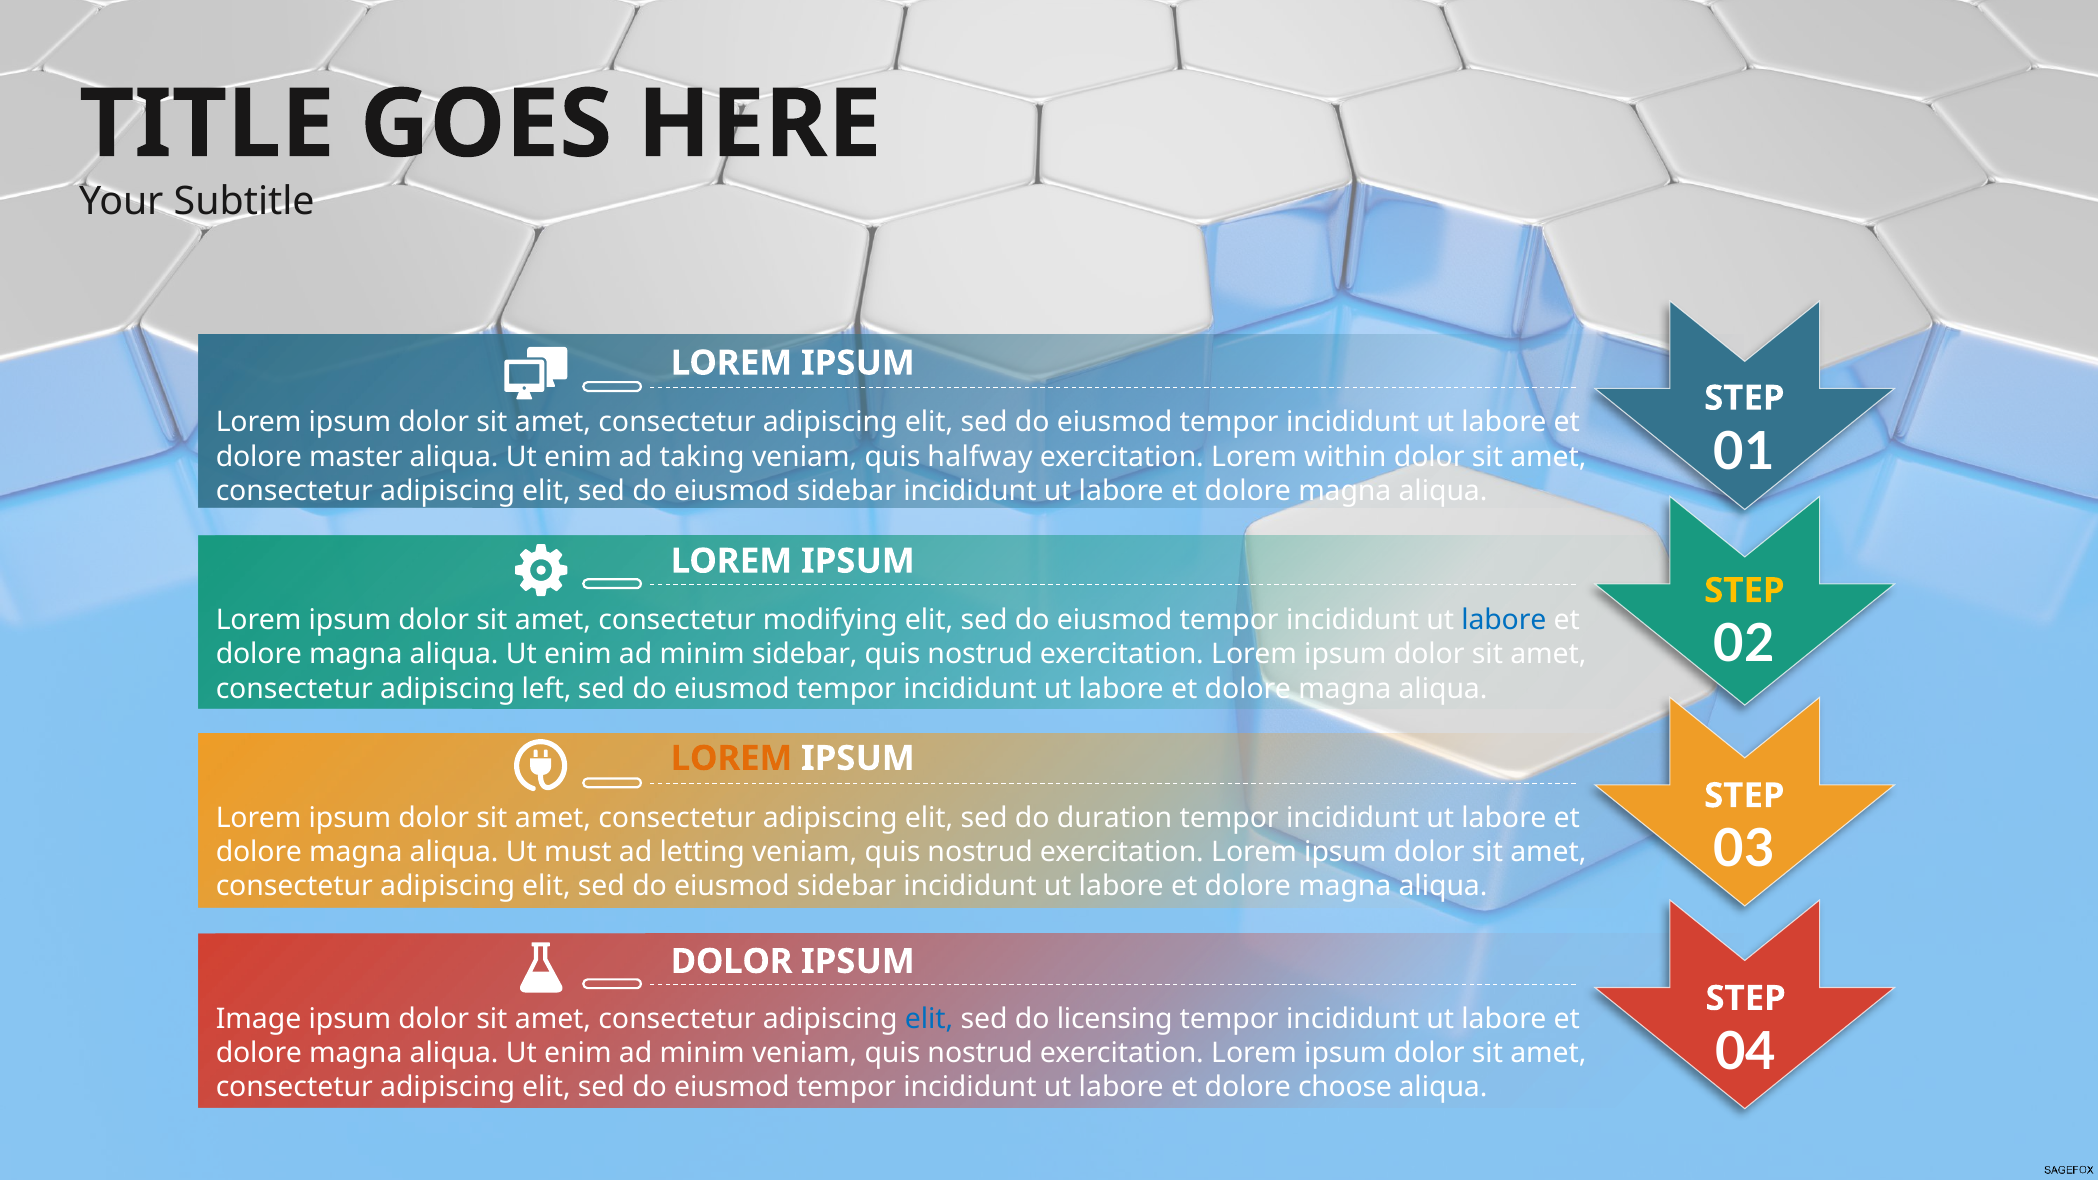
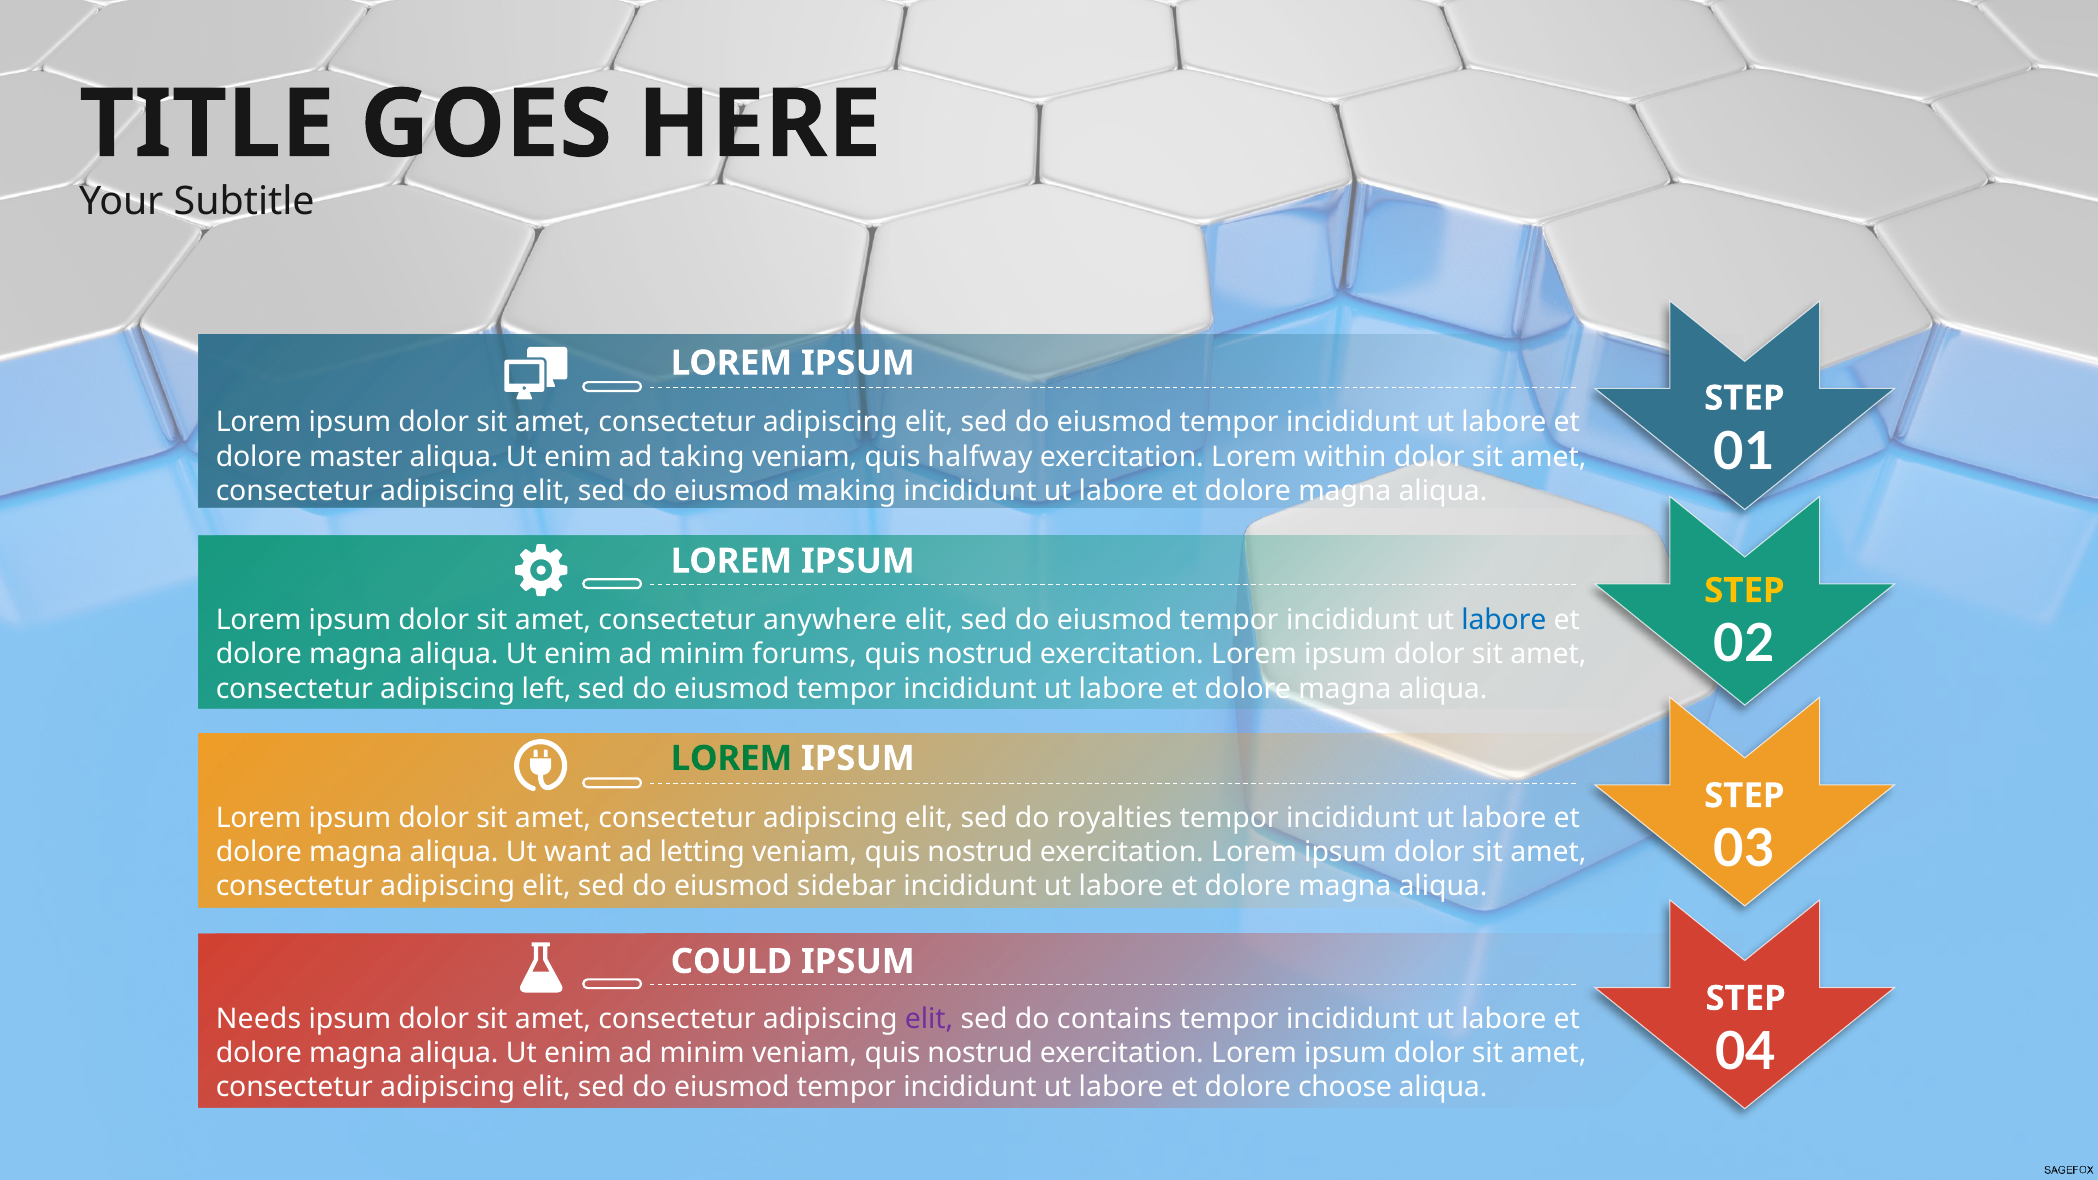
sidebar: sidebar -> making (847, 491)
modifying: modifying -> anywhere (830, 620)
minim sidebar: sidebar -> forums (805, 655)
LOREM colour: orange -> green (732, 758)
duration: duration -> royalties (1115, 818)
must: must -> want (578, 853)
DOLOR: DOLOR -> COULD (731, 962)
Image: Image -> Needs (259, 1019)
elit colour: blue -> purple (929, 1019)
licensing: licensing -> contains (1114, 1019)
